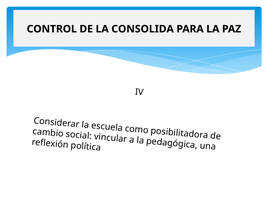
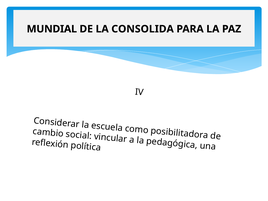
CONTROL: CONTROL -> MUNDIAL (52, 29)
